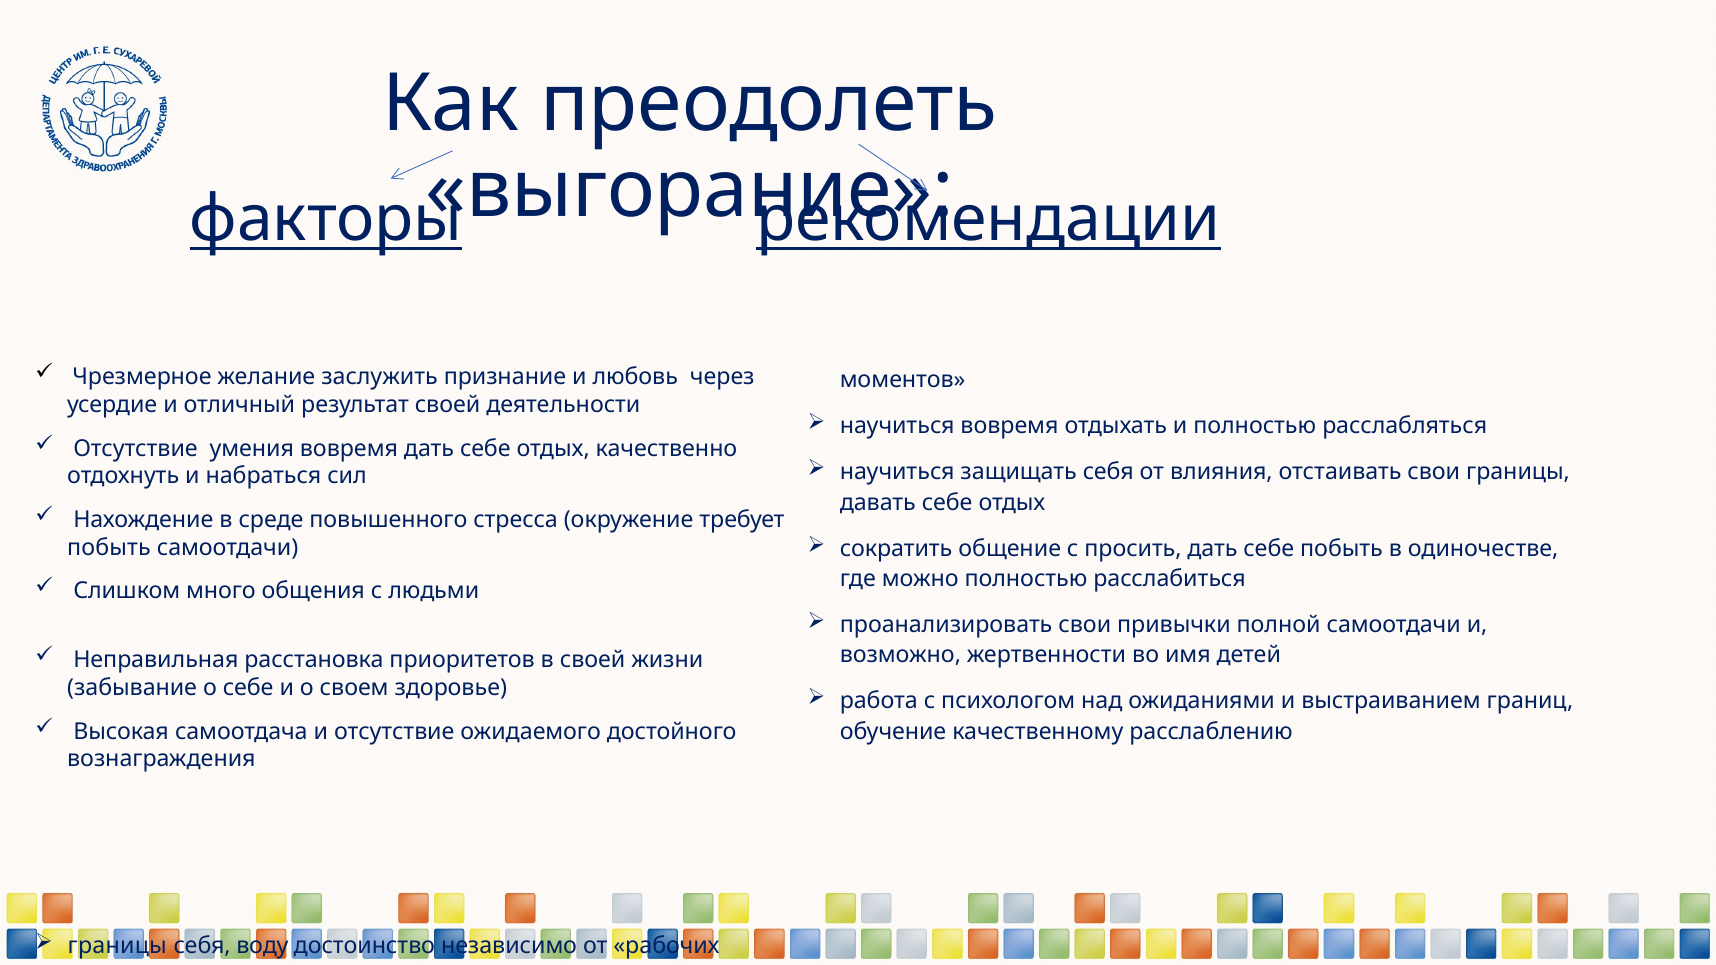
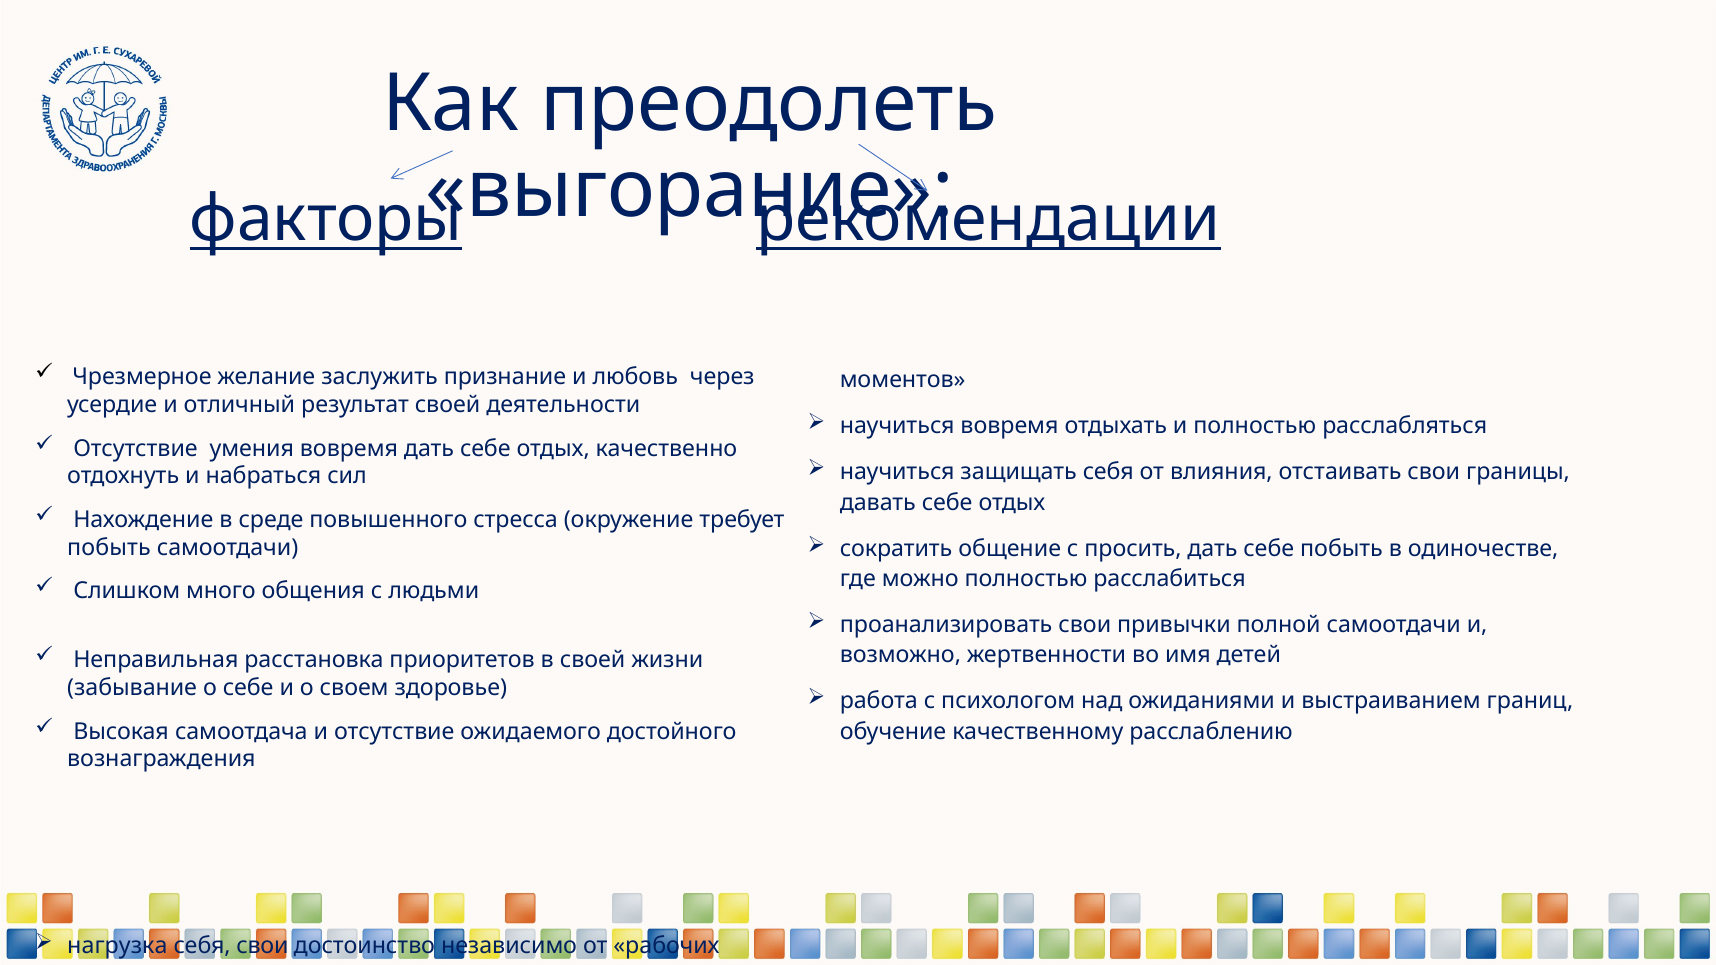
границы: границы -> нагрузка (117, 946)
себя воду: воду -> свои (262, 946)
